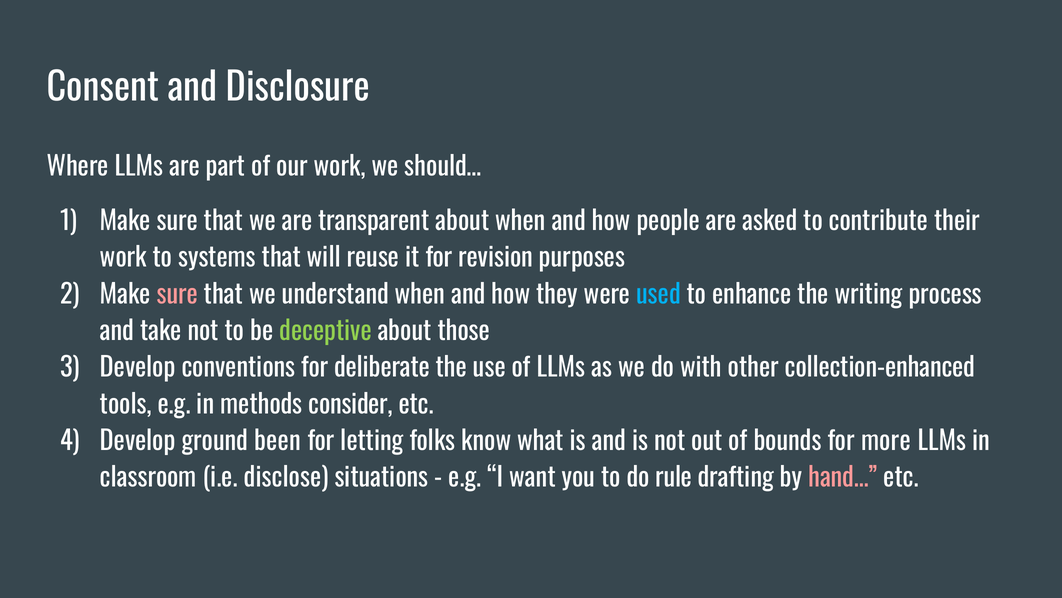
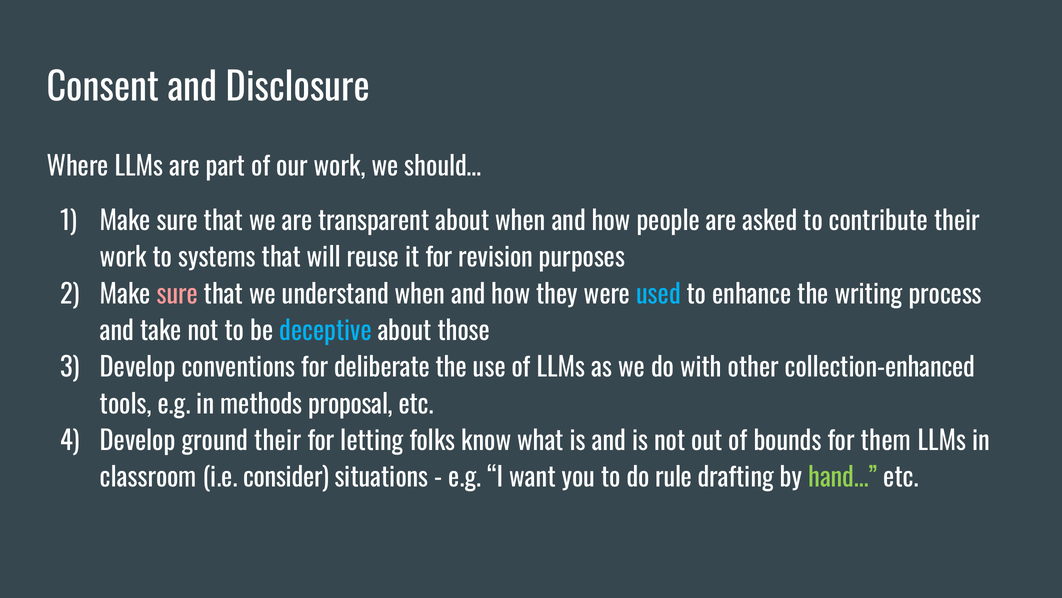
deceptive colour: light green -> light blue (326, 331)
consider: consider -> proposal (351, 404)
ground been: been -> their (278, 441)
more: more -> them (886, 441)
disclose: disclose -> consider (286, 478)
hand… colour: pink -> light green (843, 478)
